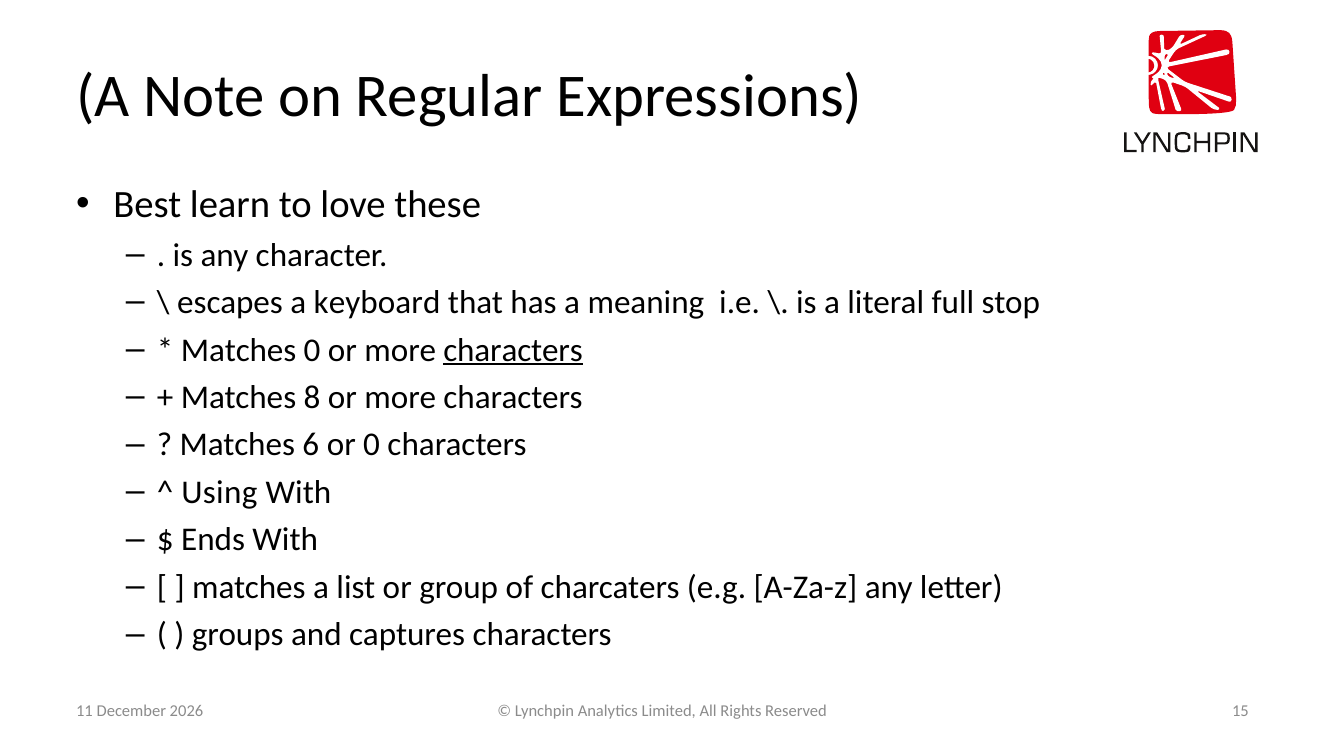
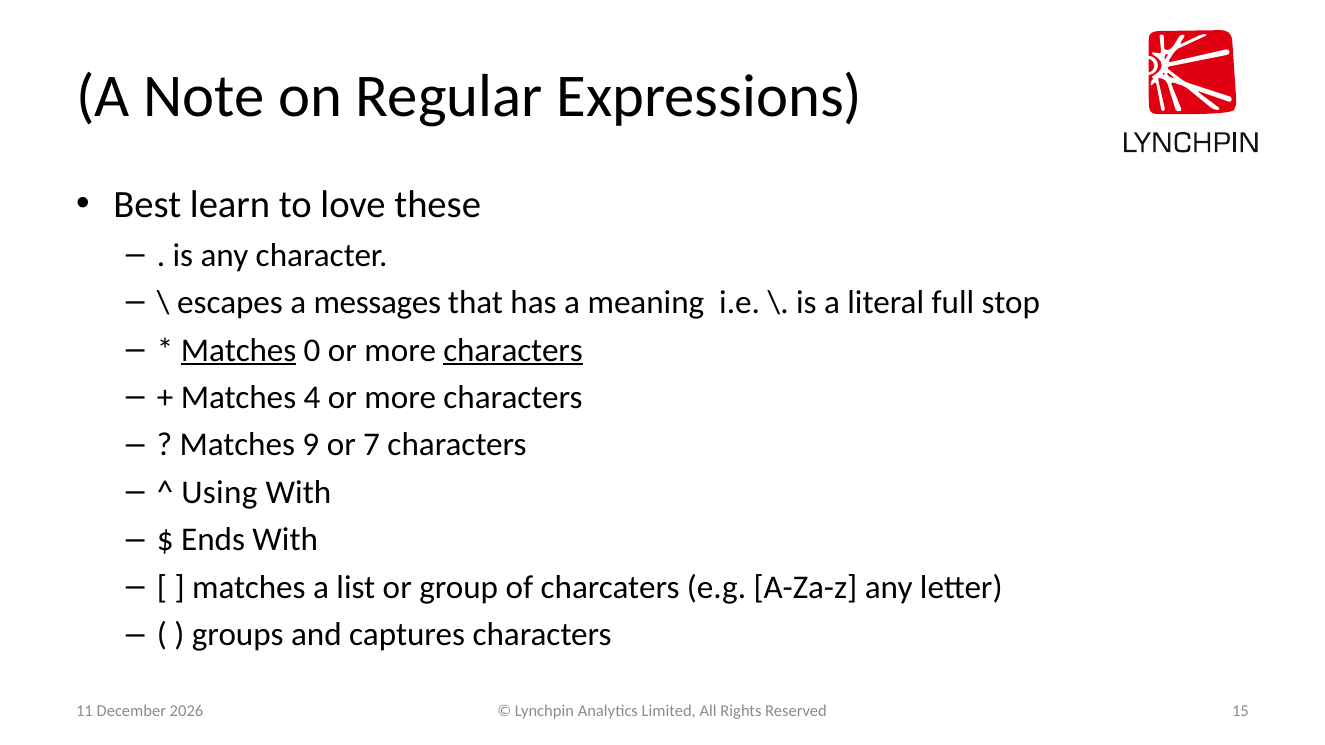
keyboard: keyboard -> messages (377, 303)
Matches underline: none -> present (239, 350)
8: 8 -> 4 (312, 398)
6: 6 -> 9 (311, 445)
or 0: 0 -> 7 (372, 445)
